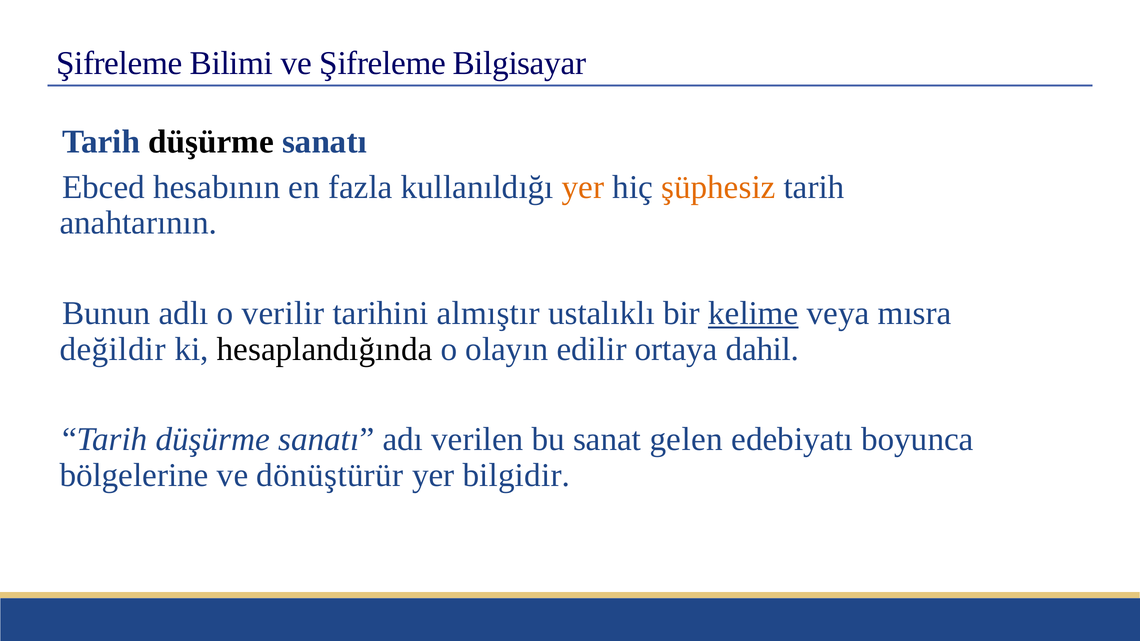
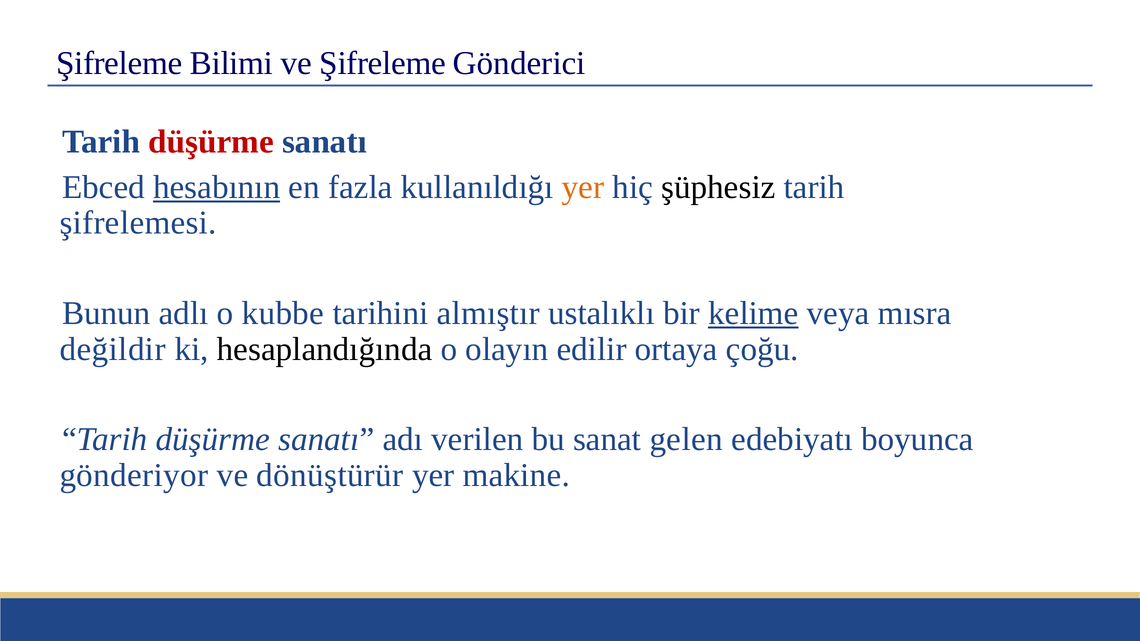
Bilgisayar: Bilgisayar -> Gönderici (519, 63)
düşürme colour: black -> red (211, 142)
hesabının underline: none -> present (217, 187)
şüphesiz colour: orange -> black (718, 187)
anahtarının: anahtarının -> şifrelemesi (138, 223)
verilir: verilir -> kubbe (283, 313)
dahil: dahil -> çoğu (762, 349)
bölgelerine: bölgelerine -> gönderiyor (134, 475)
bilgidir: bilgidir -> makine (516, 475)
